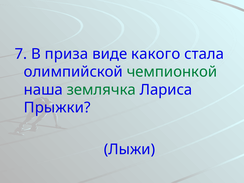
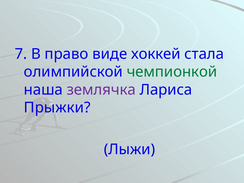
приза: приза -> право (66, 54)
какого: какого -> хоккей (156, 54)
землячка colour: green -> purple (101, 90)
